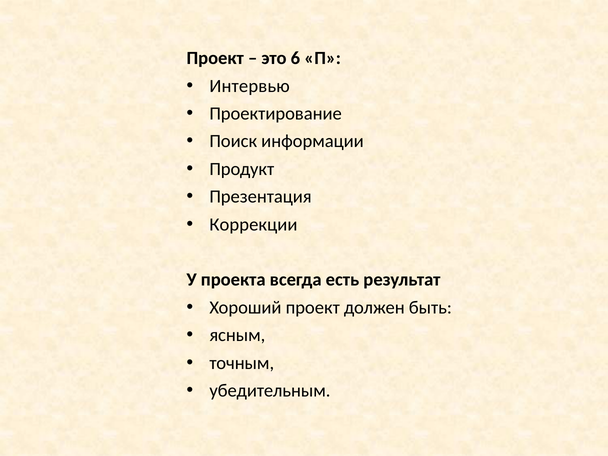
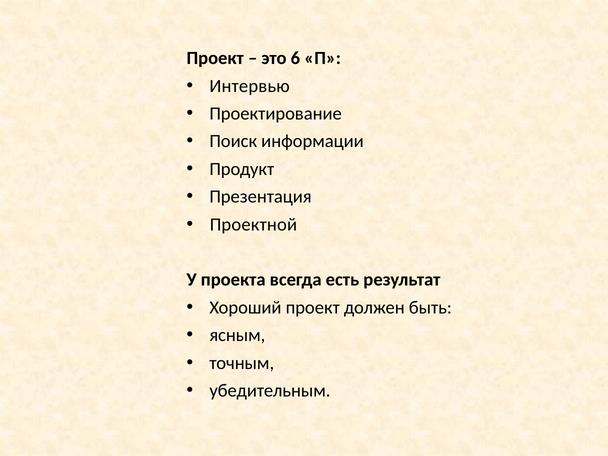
Коррекции: Коррекции -> Проектной (253, 224)
